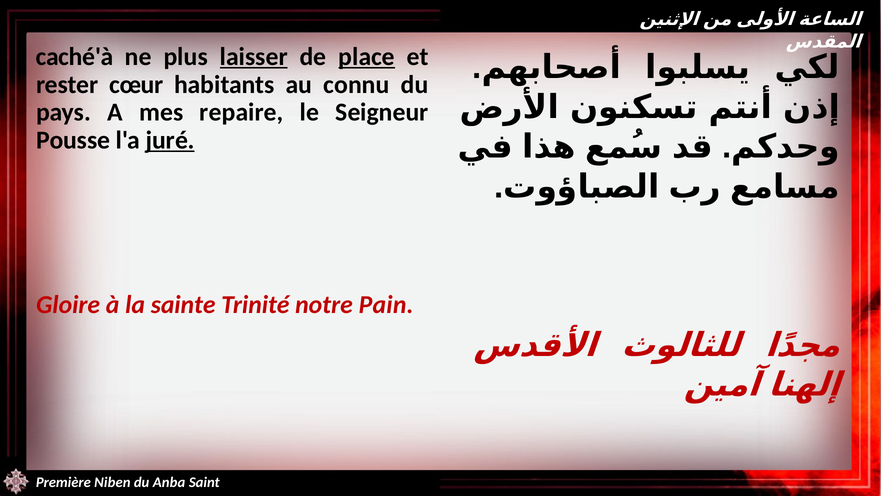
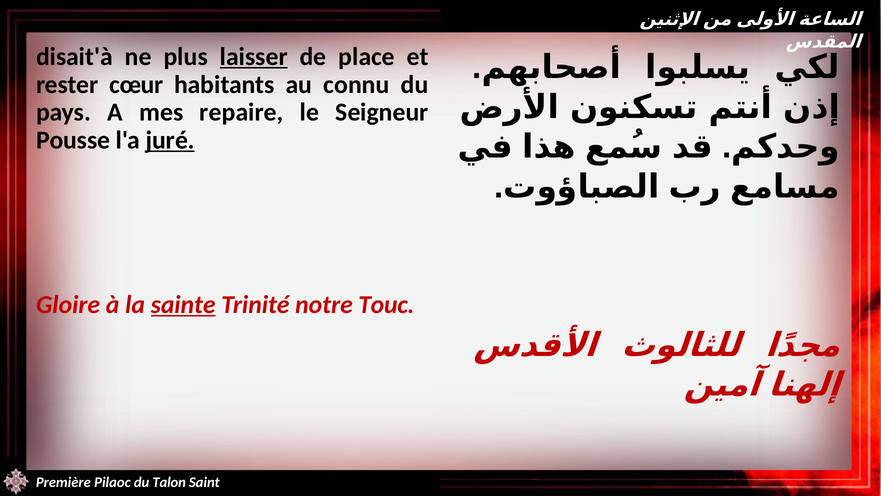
caché'à: caché'à -> disait'à (74, 57)
place underline: present -> none (367, 57)
sainte underline: none -> present (183, 304)
Pain: Pain -> Touc (386, 304)
Niben: Niben -> Pilaoc (112, 482)
Anba: Anba -> Talon (169, 482)
